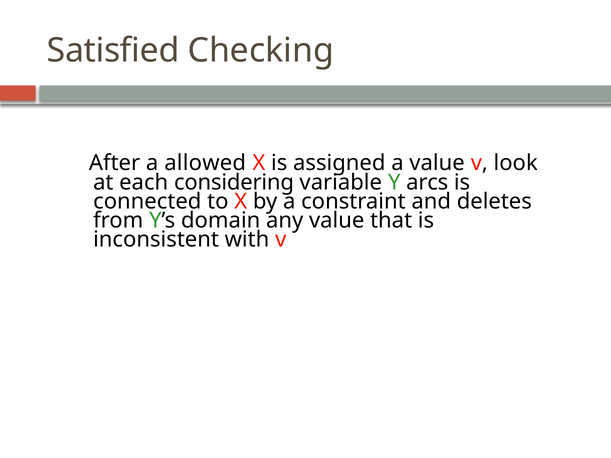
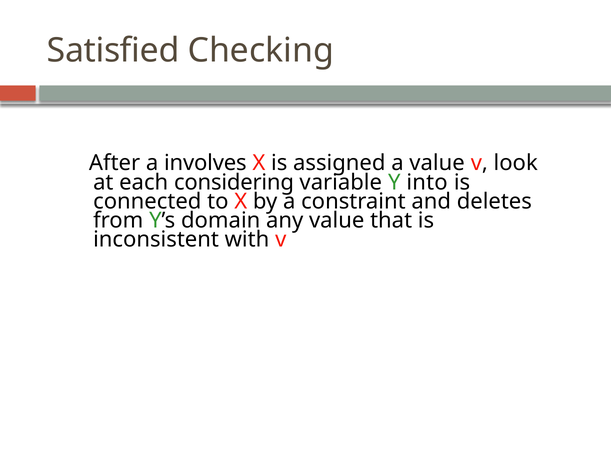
allowed: allowed -> involves (205, 163)
arcs: arcs -> into (427, 182)
